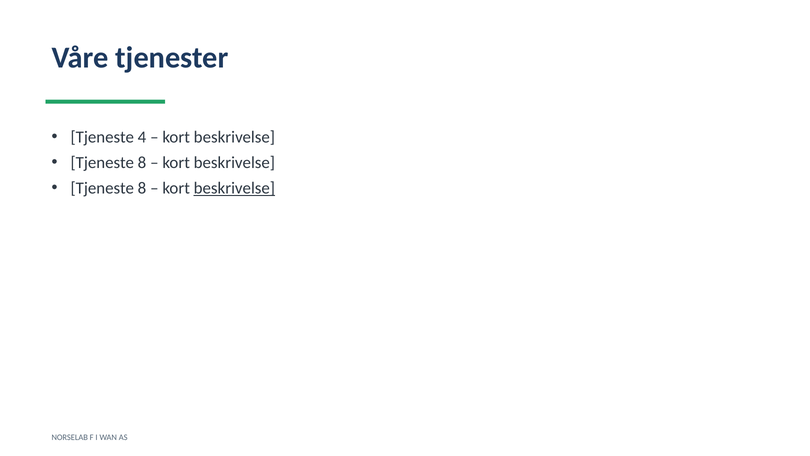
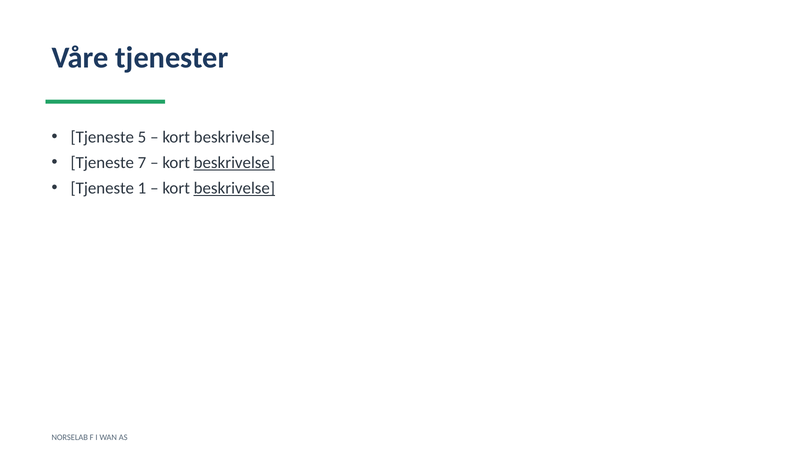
4: 4 -> 5 (142, 137)
8: 8 -> 7 (142, 163)
beskrivelse underline: none -> present (234, 163)
8: 8 -> 1 (142, 188)
